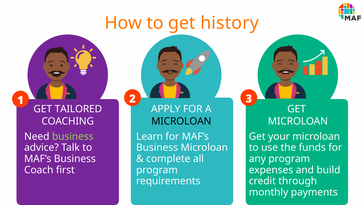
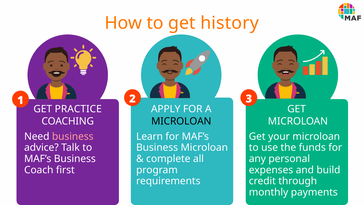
TAILORED: TAILORED -> PRACTICE (78, 109)
business colour: light green -> pink (73, 136)
any program: program -> personal (289, 159)
